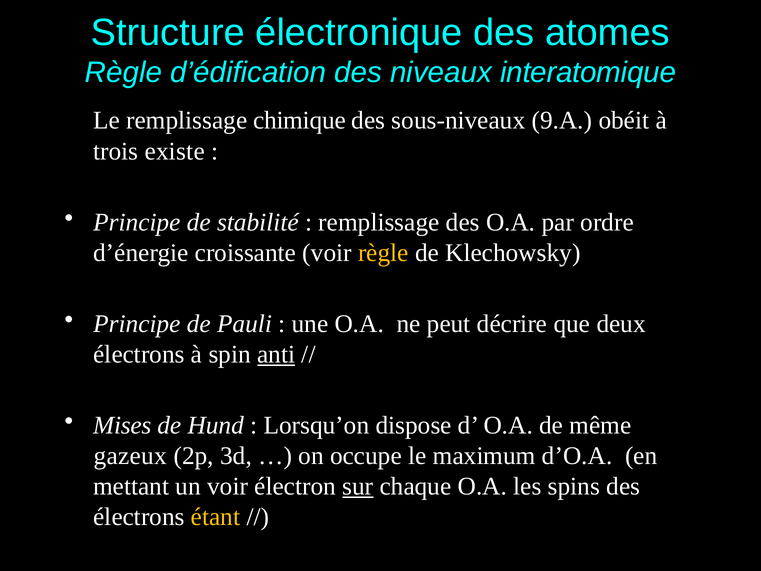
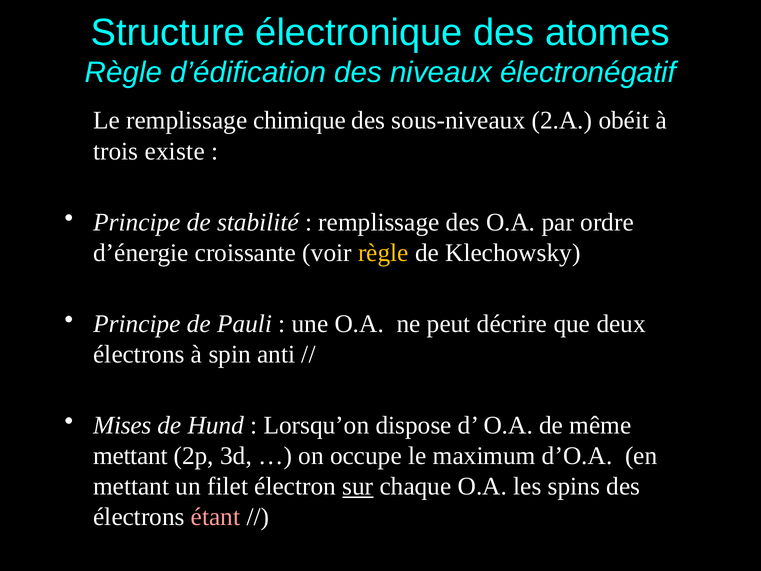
interatomique: interatomique -> électronégatif (588, 72)
9.A: 9.A -> 2.A (562, 120)
anti underline: present -> none (276, 354)
gazeux: gazeux -> mettant (130, 456)
un voir: voir -> filet (228, 486)
étant colour: yellow -> pink (216, 517)
